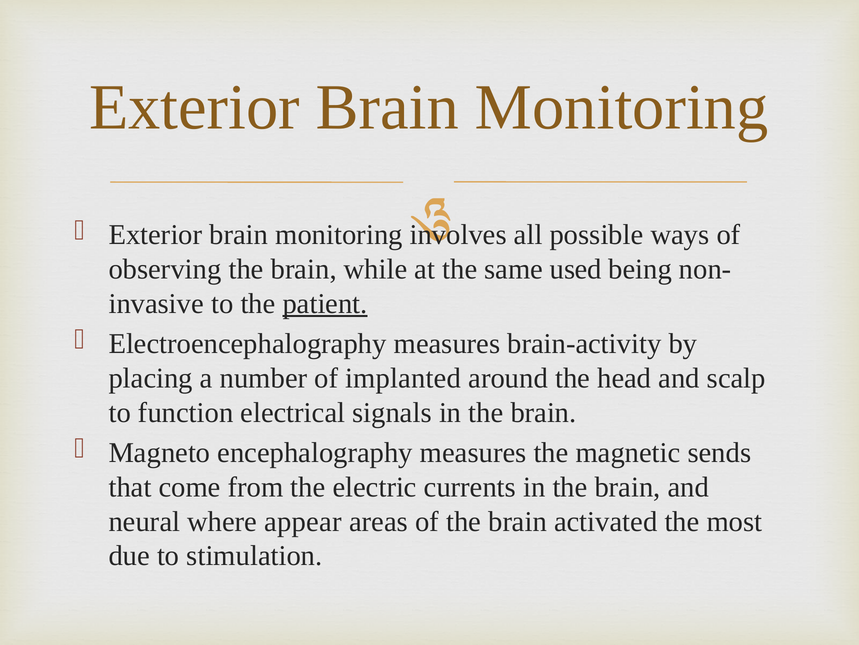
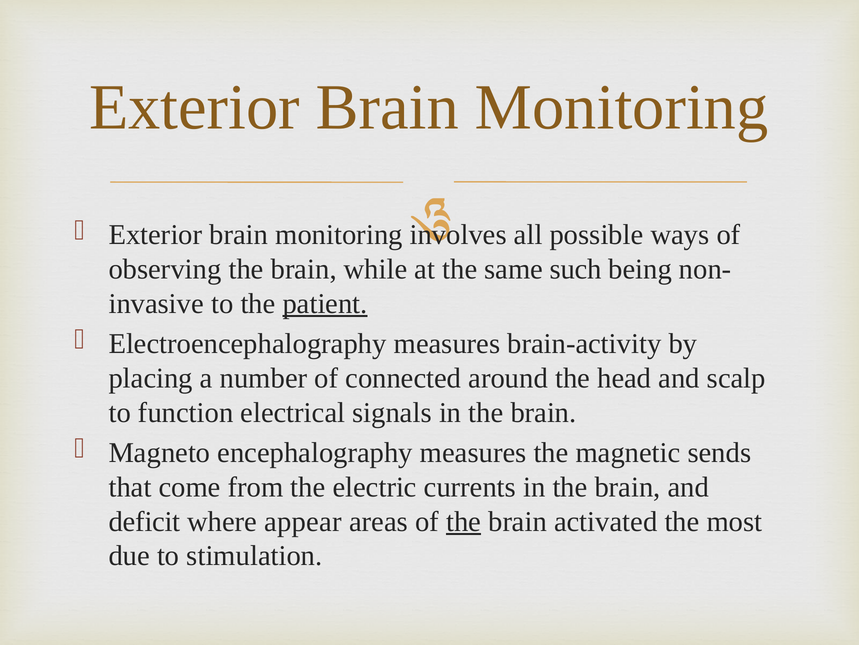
used: used -> such (576, 269)
implanted: implanted -> connected (403, 378)
neural: neural -> deficit (144, 521)
the underline: none -> present (464, 521)
